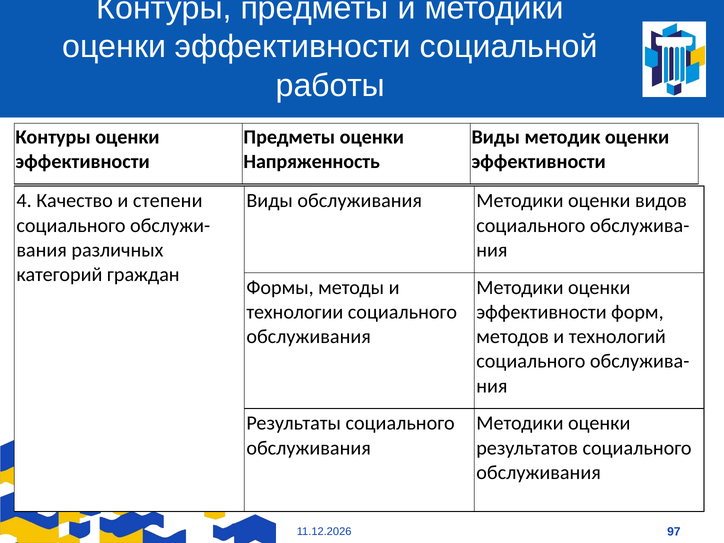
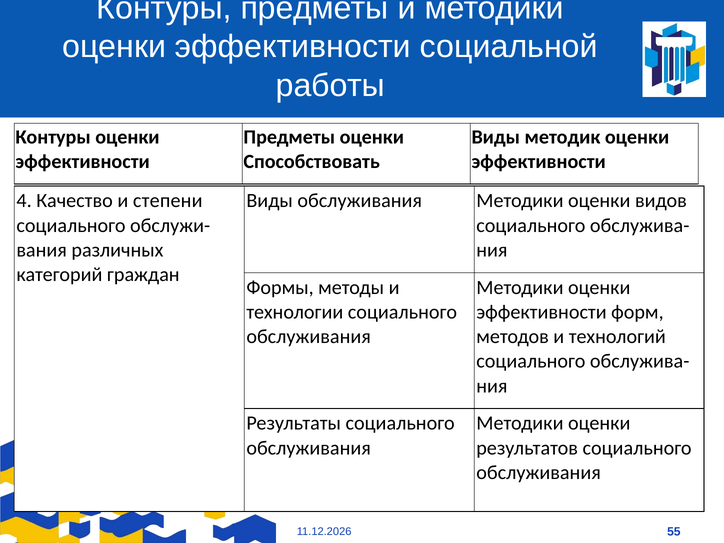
Напряженность: Напряженность -> Способствовать (312, 162)
97: 97 -> 55 (674, 532)
